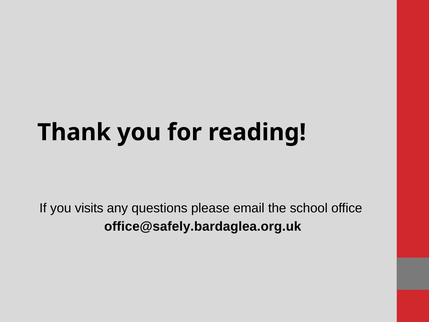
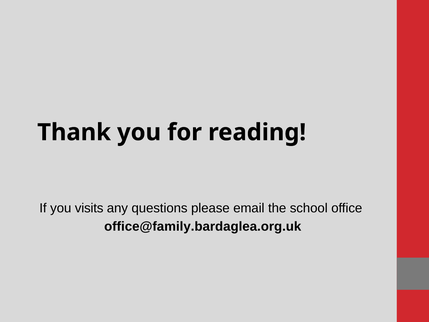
office@safely.bardaglea.org.uk: office@safely.bardaglea.org.uk -> office@family.bardaglea.org.uk (203, 226)
